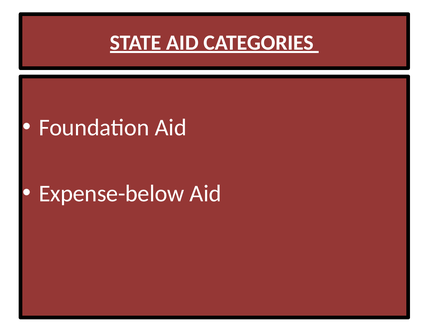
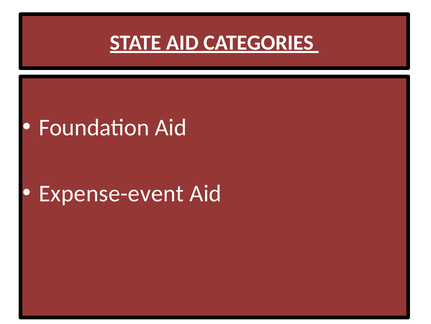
Expense-below: Expense-below -> Expense-event (111, 193)
